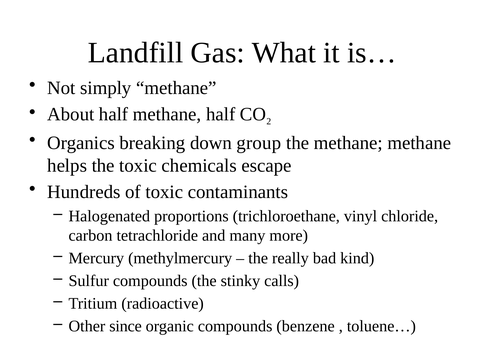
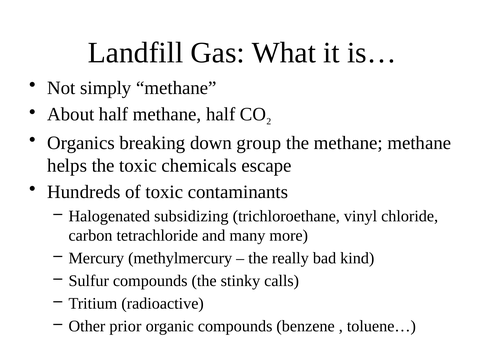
proportions: proportions -> subsidizing (191, 216)
since: since -> prior (125, 326)
